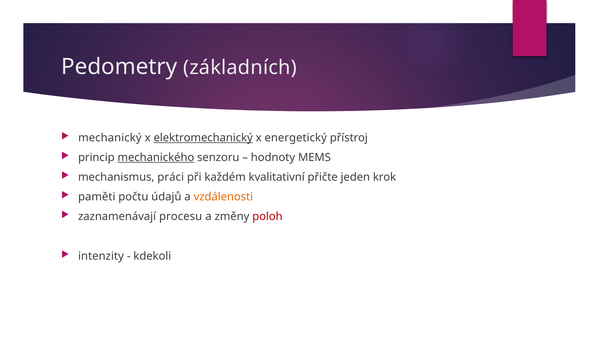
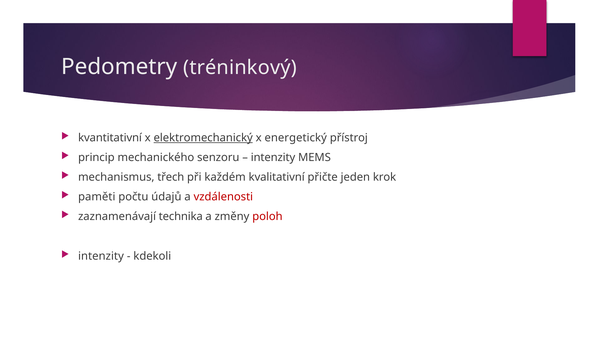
základních: základních -> tréninkový (240, 68)
mechanický: mechanický -> kvantitativní (110, 138)
mechanického underline: present -> none (156, 157)
hodnoty: hodnoty -> intenzity (273, 157)
práci: práci -> třech (171, 177)
vzdálenosti colour: orange -> red (223, 197)
procesu: procesu -> technika (181, 217)
